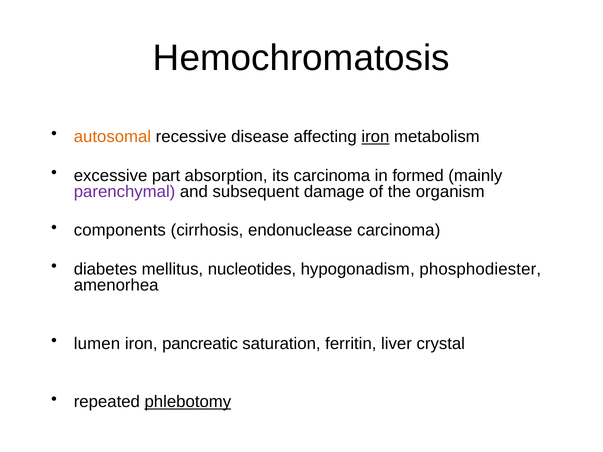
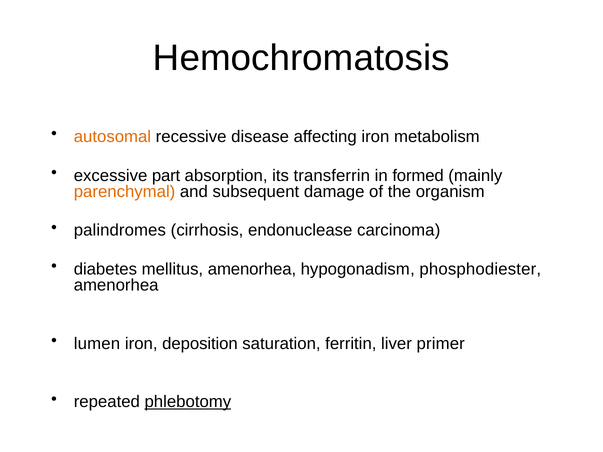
iron underline: present -> none (375, 137)
its carcinoma: carcinoma -> transferrin (332, 176)
parenchymal colour: purple -> orange (125, 192)
components: components -> palindromes (120, 231)
mellitus nucleotides: nucleotides -> amenorhea (252, 269)
pancreatic: pancreatic -> deposition (200, 344)
crystal: crystal -> primer (441, 344)
